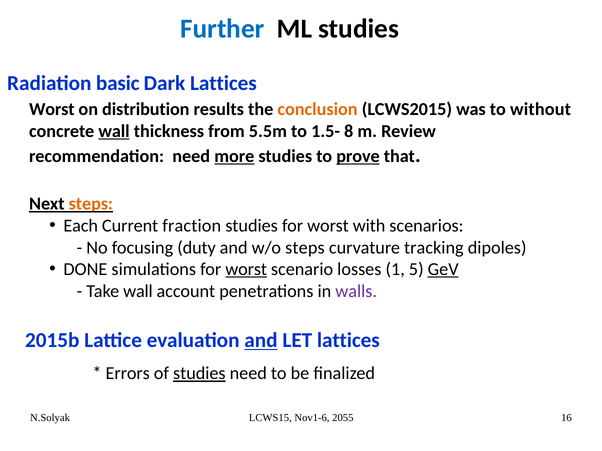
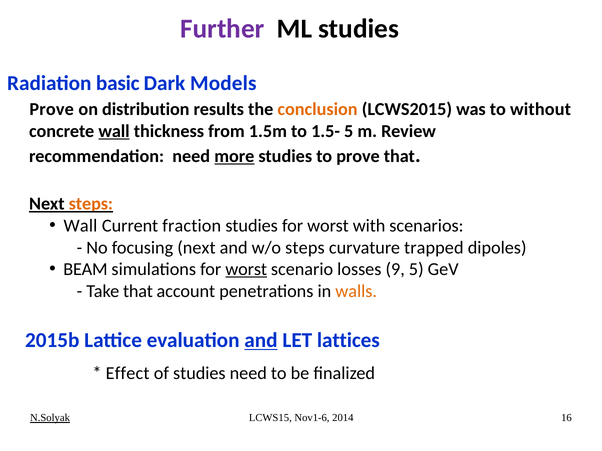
Further colour: blue -> purple (222, 29)
Dark Lattices: Lattices -> Models (223, 83)
Worst: Worst -> Prove (52, 109)
5.5m: 5.5m -> 1.5m (268, 131)
1.5- 8: 8 -> 5 (349, 131)
prove underline: present -> none (358, 156)
Each: Each -> Wall (81, 226)
focusing duty: duty -> next (196, 248)
tracking: tracking -> trapped (434, 248)
DONE: DONE -> BEAM (85, 270)
1: 1 -> 9 (395, 270)
GeV underline: present -> none (443, 270)
Take wall: wall -> that (138, 291)
walls colour: purple -> orange (356, 291)
Errors: Errors -> Effect (128, 374)
studies underline: present -> none (199, 374)
N.Solyak underline: none -> present (50, 418)
2055: 2055 -> 2014 (343, 418)
